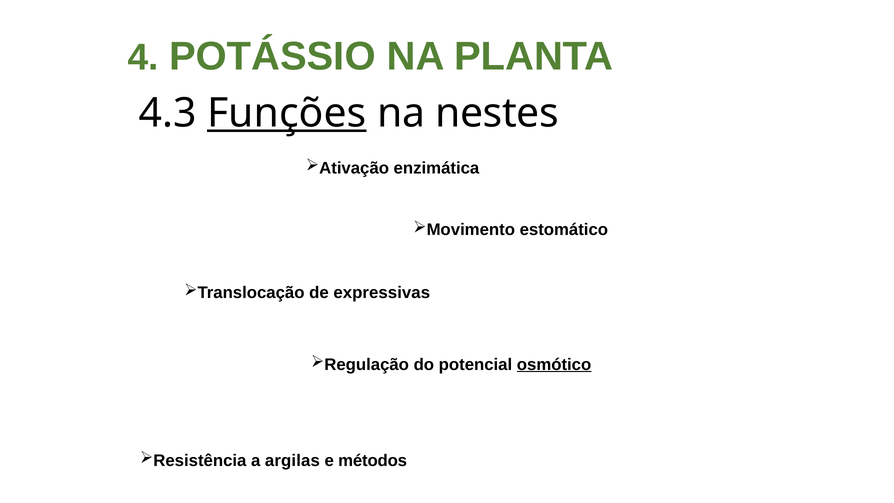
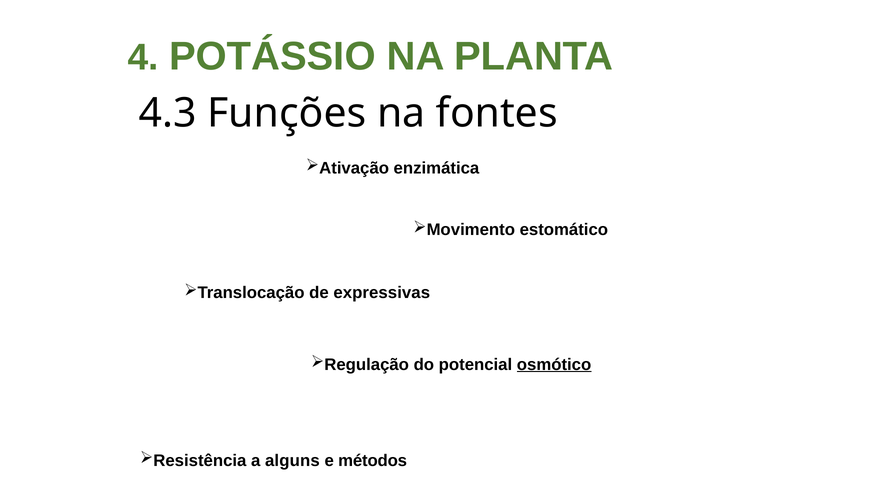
Funções underline: present -> none (287, 113)
nestes: nestes -> fontes (497, 113)
argilas: argilas -> alguns (292, 461)
